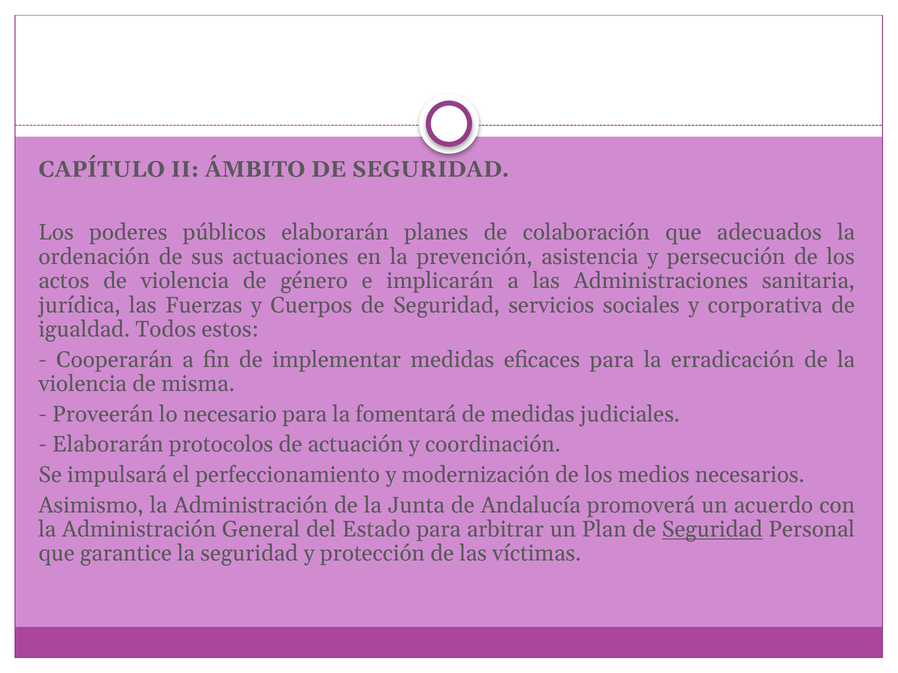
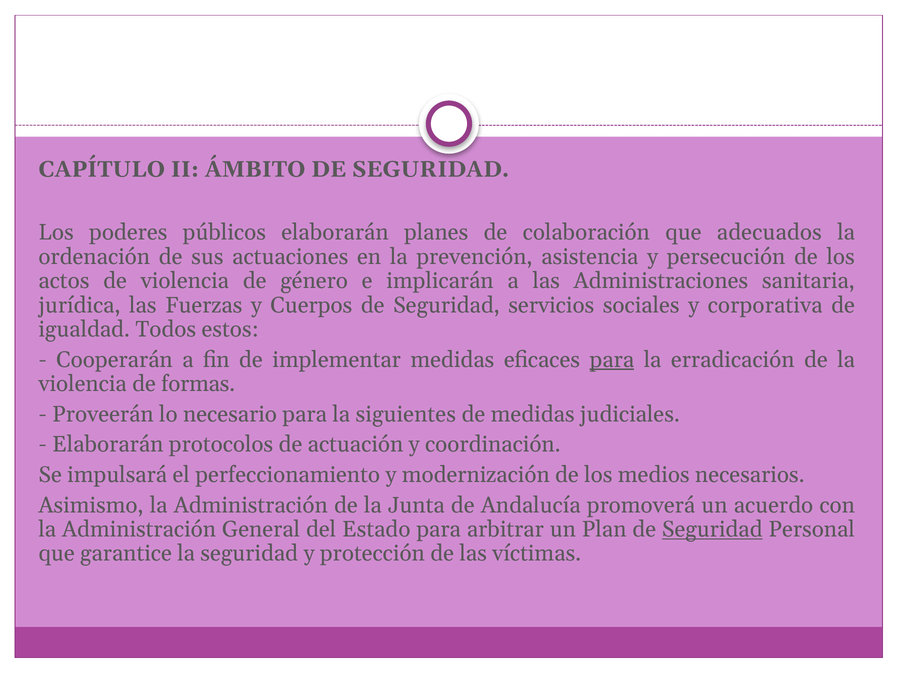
para underline: none -> present (612, 360)
misma: misma -> formas (198, 384)
fomentará: fomentará -> siguientes (406, 415)
